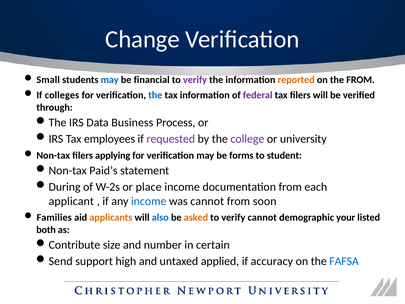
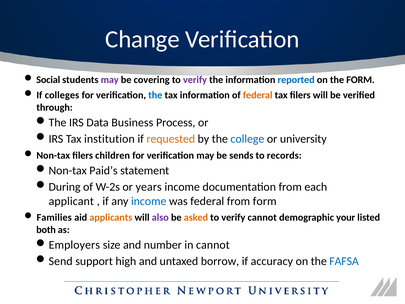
Small: Small -> Social (48, 80)
may colour: blue -> purple (110, 80)
financial: financial -> covering (152, 80)
reported colour: orange -> blue (296, 80)
the FROM: FROM -> FORM (361, 80)
federal colour: purple -> orange (258, 95)
employees: employees -> institution (109, 139)
requested colour: purple -> orange (171, 139)
college colour: purple -> blue (247, 139)
applying: applying -> children (113, 155)
forms: forms -> sends (241, 155)
student: student -> records (284, 155)
place: place -> years (149, 187)
was cannot: cannot -> federal (207, 201)
from soon: soon -> form (265, 201)
also colour: blue -> purple (160, 217)
Contribute: Contribute -> Employers (74, 245)
in certain: certain -> cannot (213, 245)
applied: applied -> borrow (220, 261)
